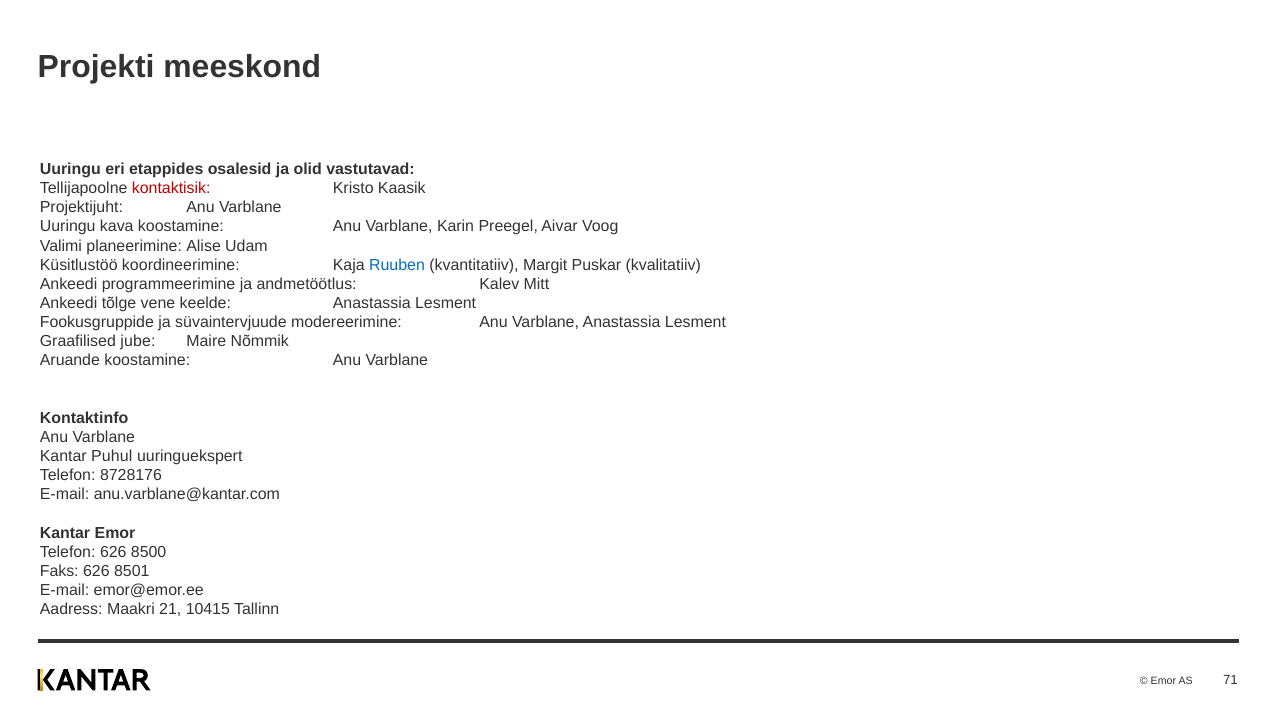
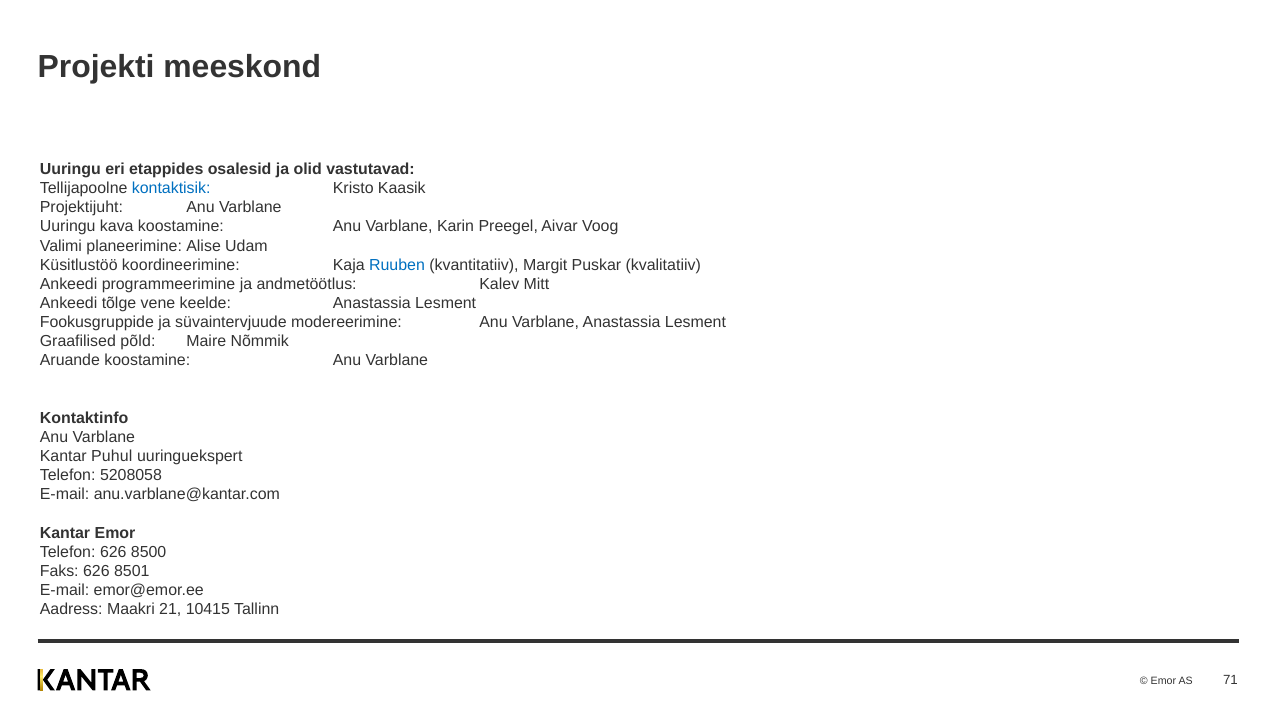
kontaktisik colour: red -> blue (171, 188)
jube: jube -> põld (138, 341)
8728176: 8728176 -> 5208058 (131, 475)
